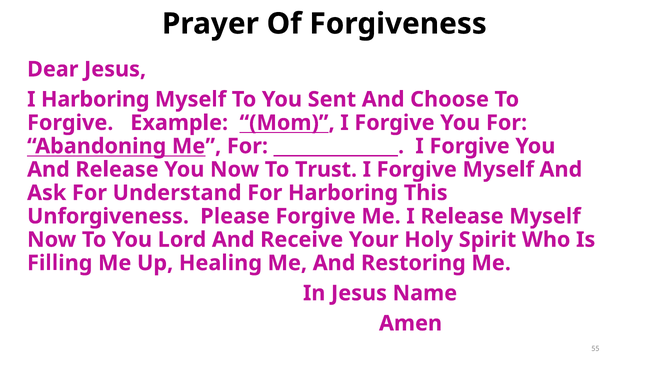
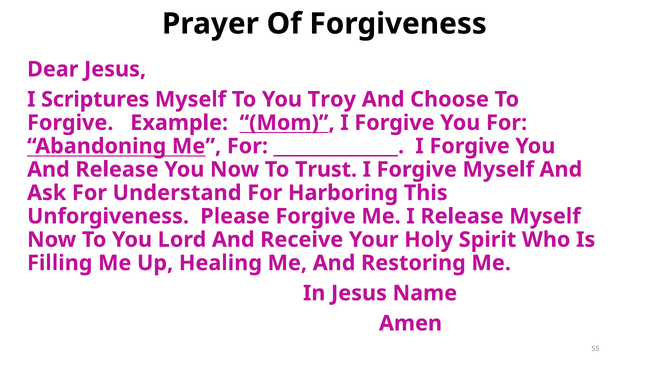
I Harboring: Harboring -> Scriptures (95, 99)
Sent: Sent -> Troy (332, 99)
